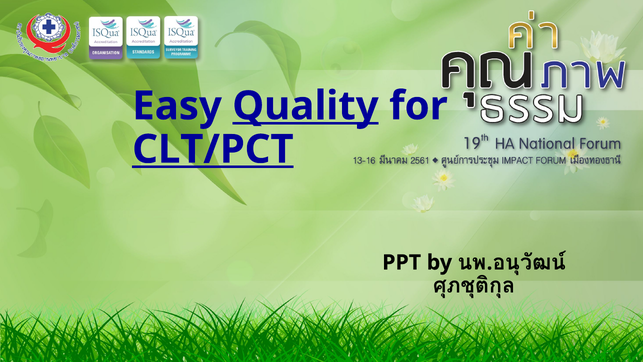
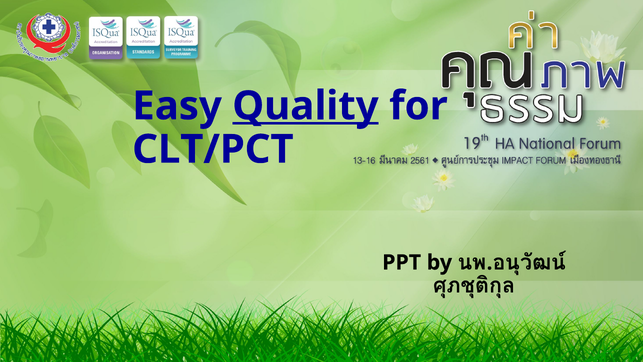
CLT/PCT underline: present -> none (213, 149)
